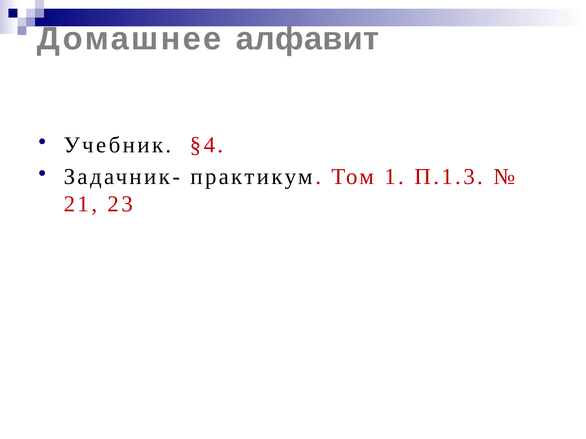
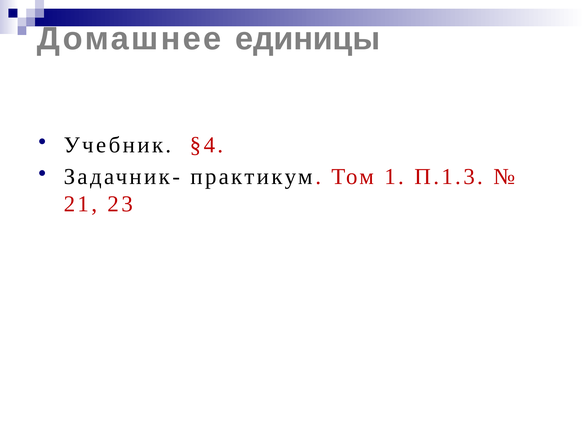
алфавит: алфавит -> единицы (308, 39)
